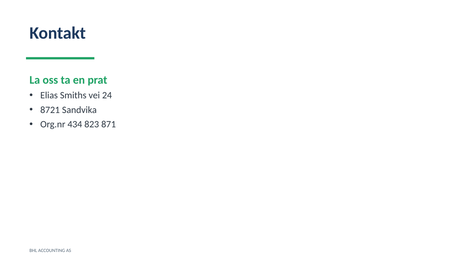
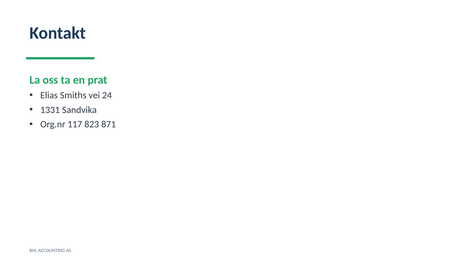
8721: 8721 -> 1331 (50, 110)
434: 434 -> 117 (75, 124)
